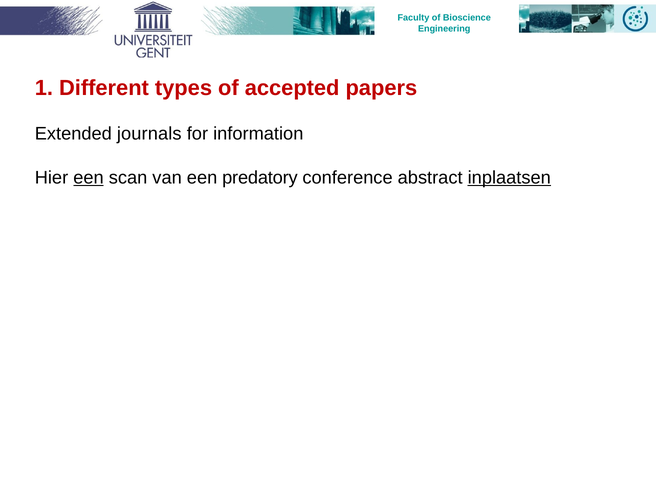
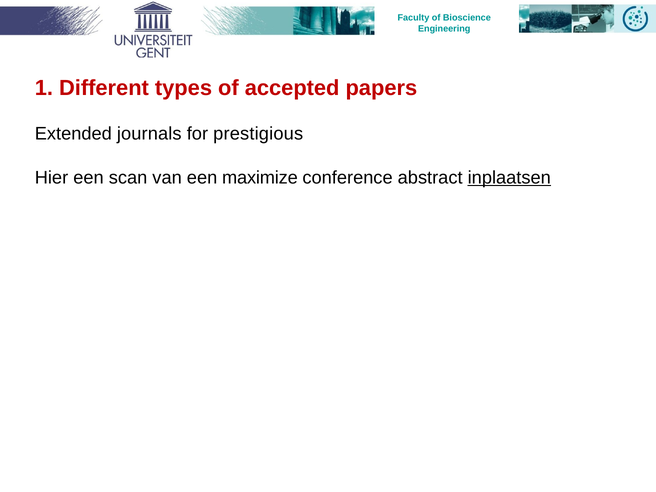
information: information -> prestigious (258, 134)
een underline: present -> none (88, 178)
predatory: predatory -> maximize (260, 178)
